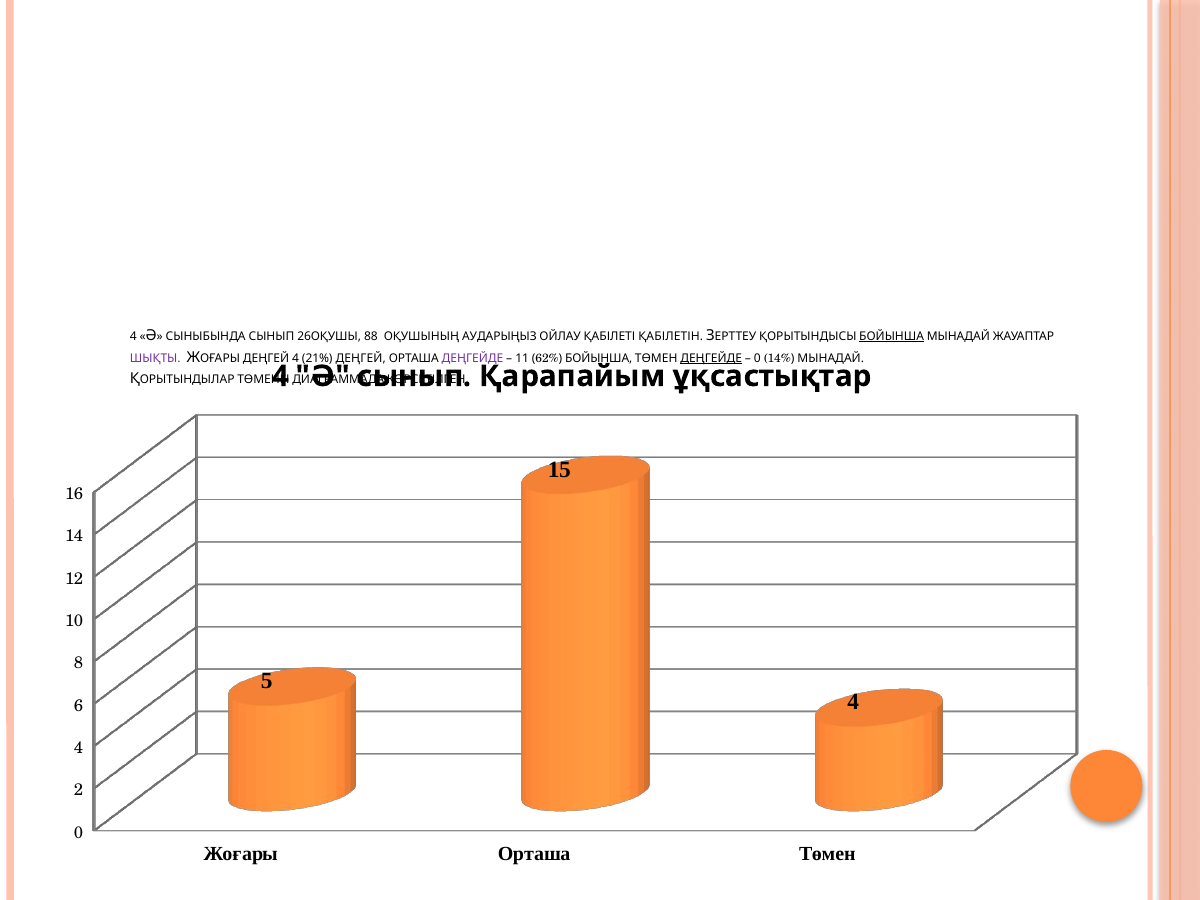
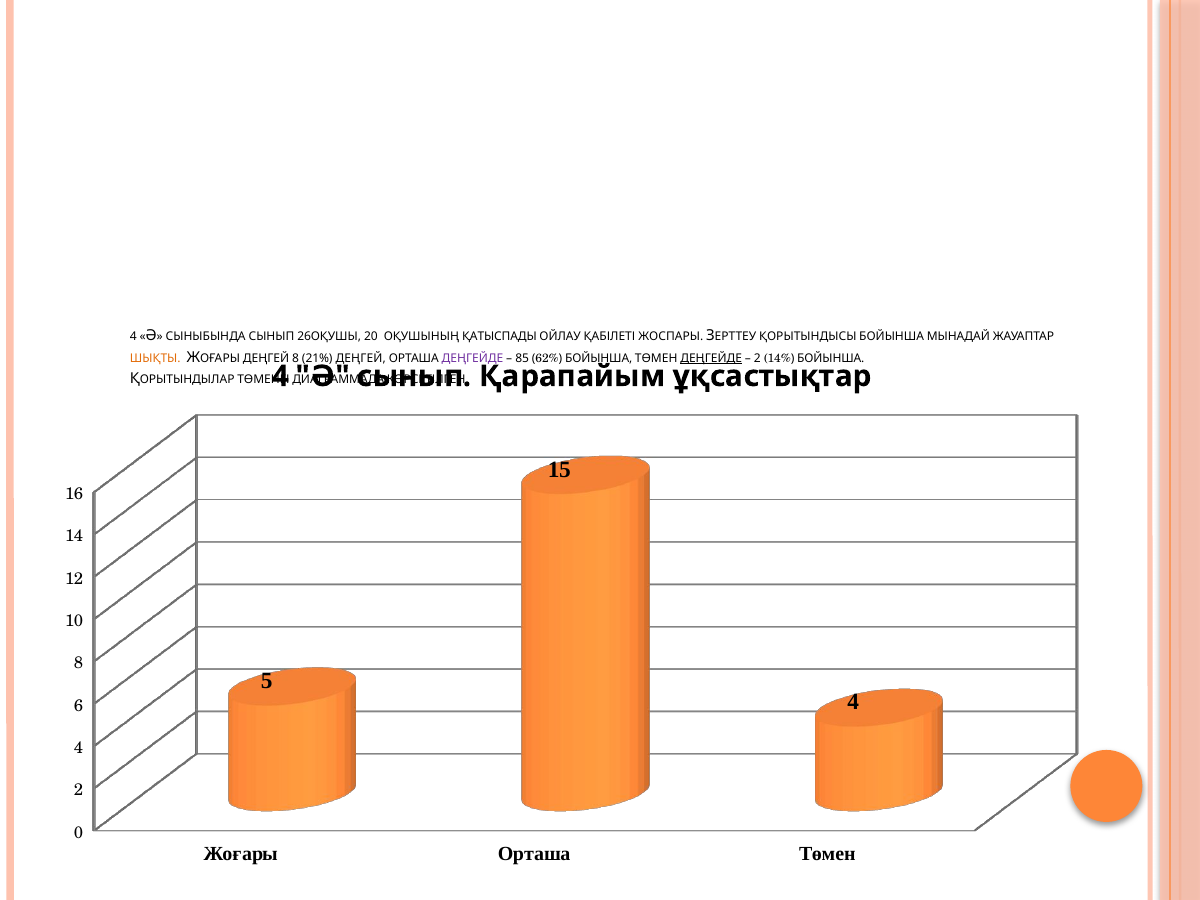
88: 88 -> 20 (371, 337)
АУДАРЫҢЫЗ: АУДАРЫҢЫЗ -> ҚАТЫСПАДЫ (499, 337)
ҚАБІЛЕТІН: ҚАБІЛЕТІН -> ЖОСПАРЫ (671, 337)
БОЙЫНША underline: present -> none (892, 337)
ШЫҚТЫ colour: purple -> orange (155, 359)
ДЕҢГЕЙ 4: 4 -> 8 (296, 359)
11: 11 -> 85 (522, 359)
0: 0 -> 2 (757, 359)
14% МЫНАДАЙ: МЫНАДАЙ -> БОЙЫНША (831, 359)
